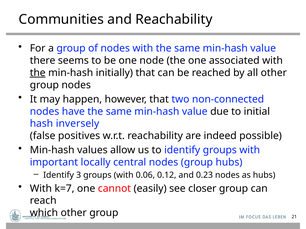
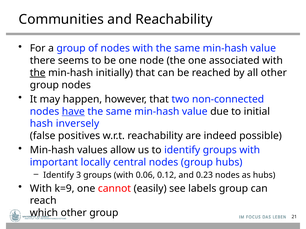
have underline: none -> present (73, 112)
k=7: k=7 -> k=9 (65, 189)
closer: closer -> labels (202, 189)
